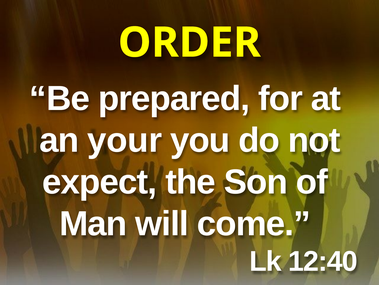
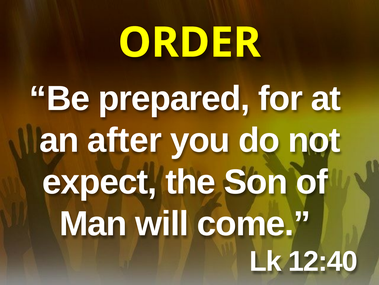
your: your -> after (125, 140)
